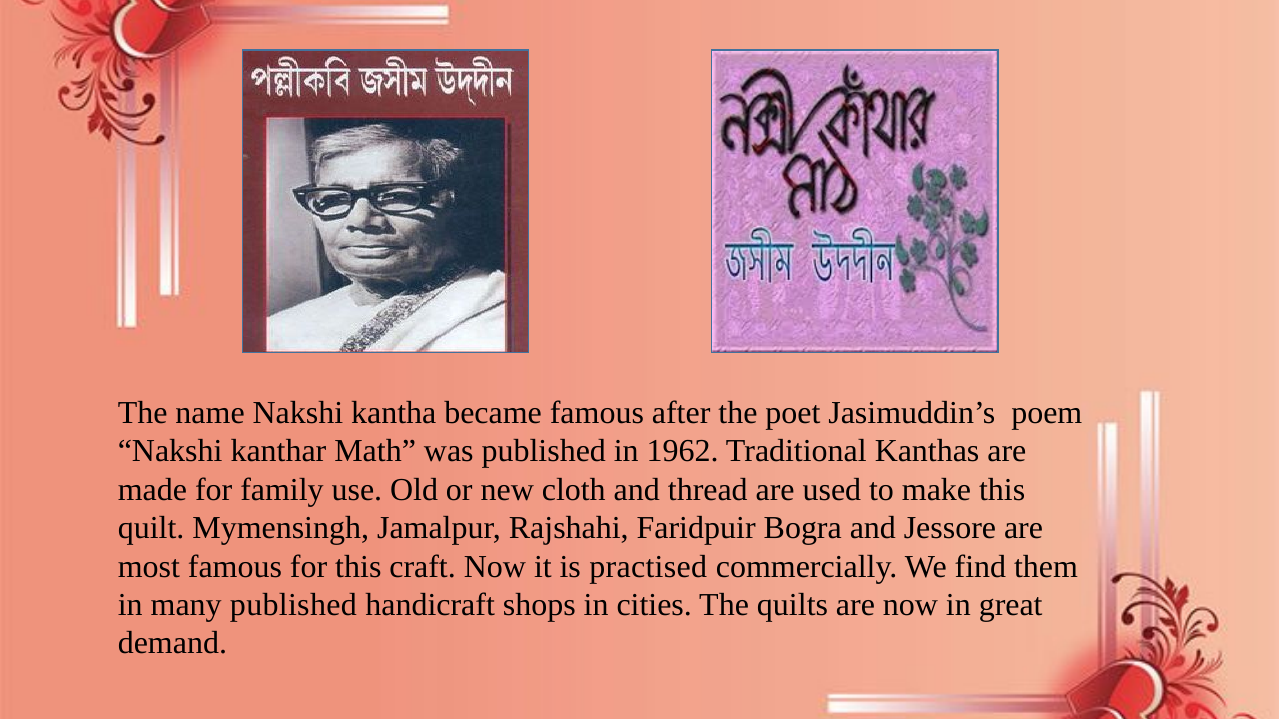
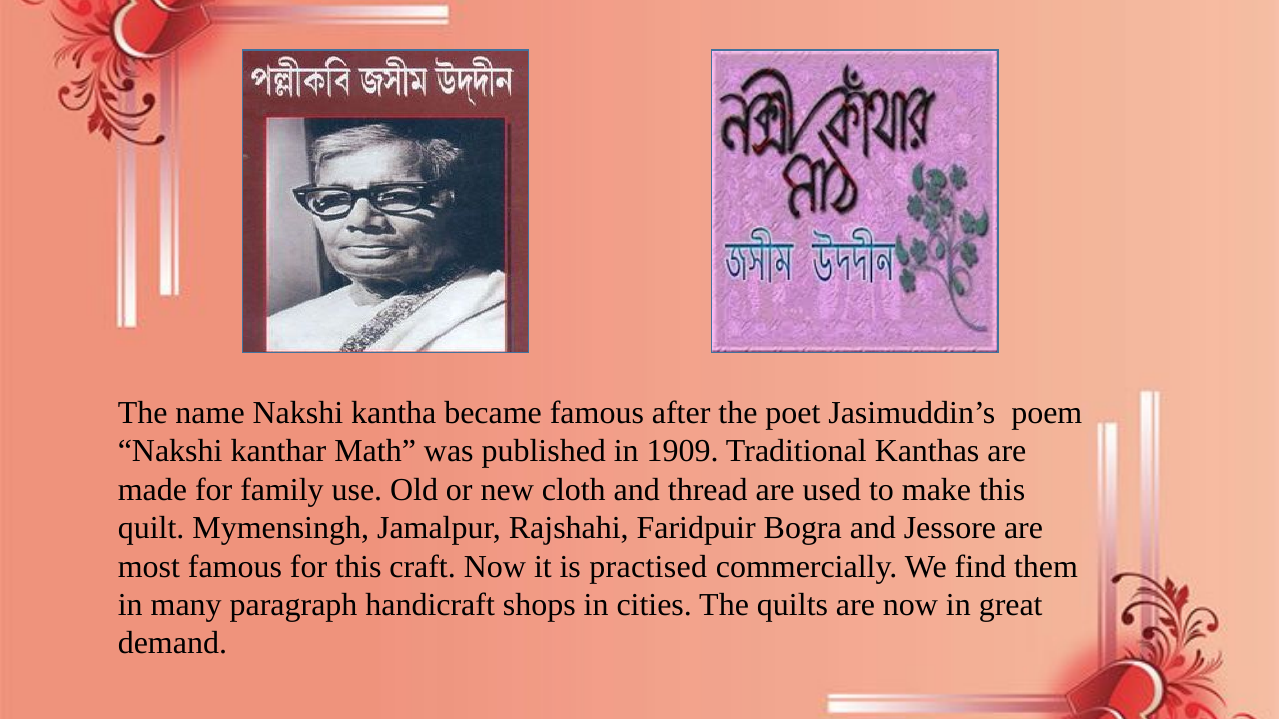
1962: 1962 -> 1909 (683, 452)
many published: published -> paragraph (294, 605)
